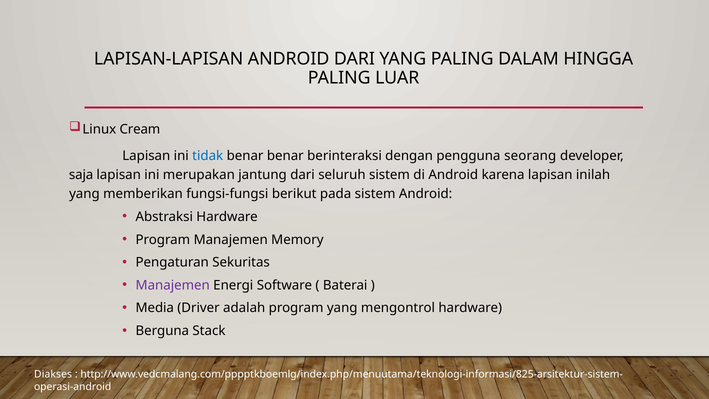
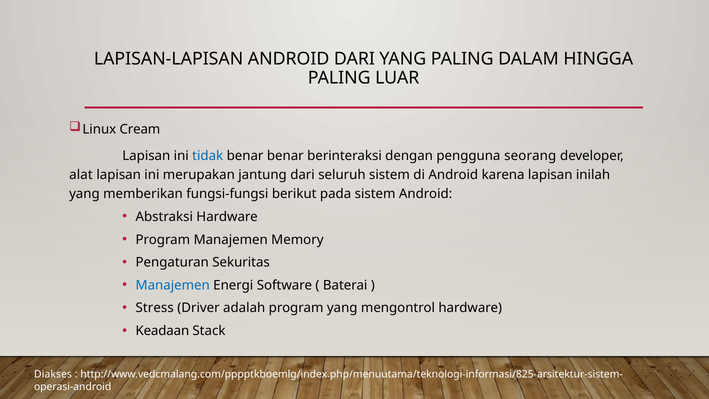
saja: saja -> alat (81, 175)
Manajemen colour: purple -> blue (173, 285)
Media: Media -> Stress (155, 308)
Berguna: Berguna -> Keadaan (162, 331)
